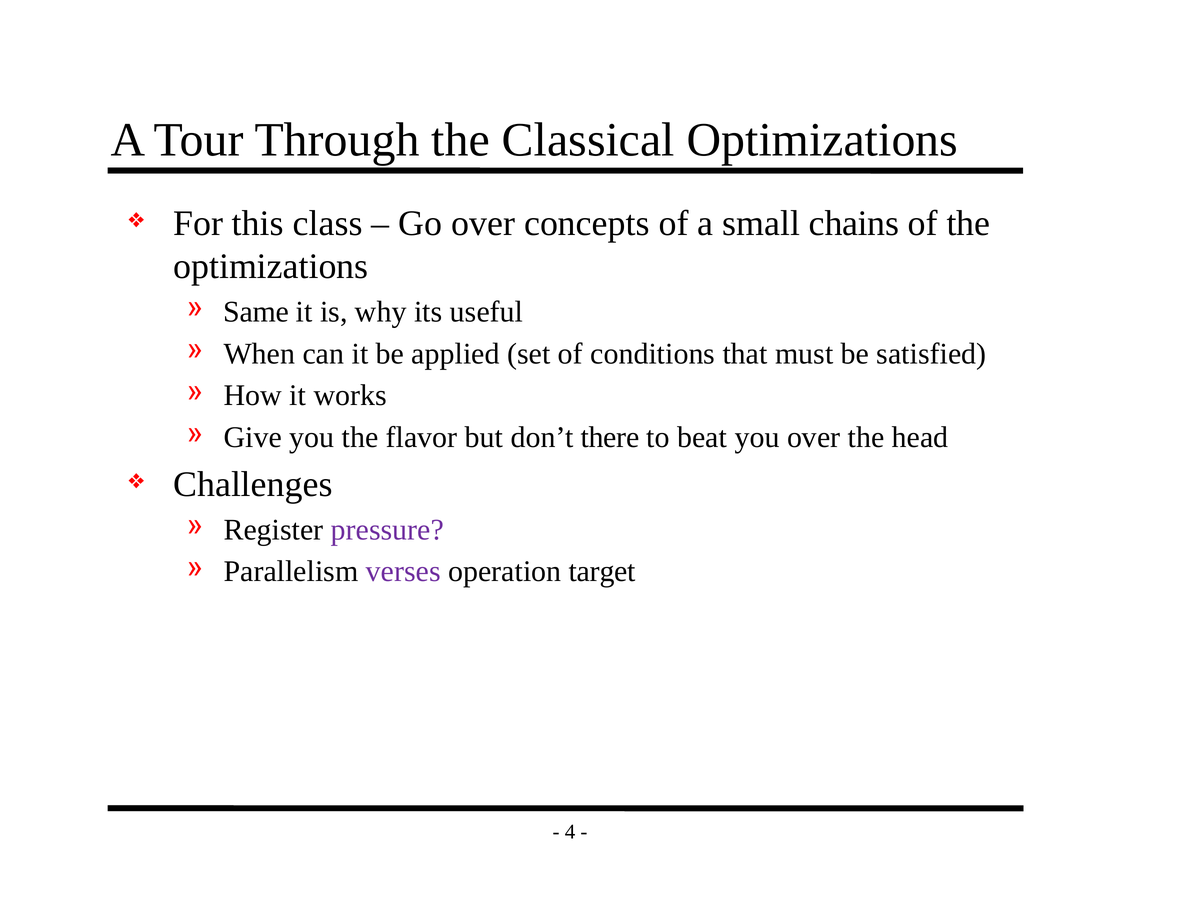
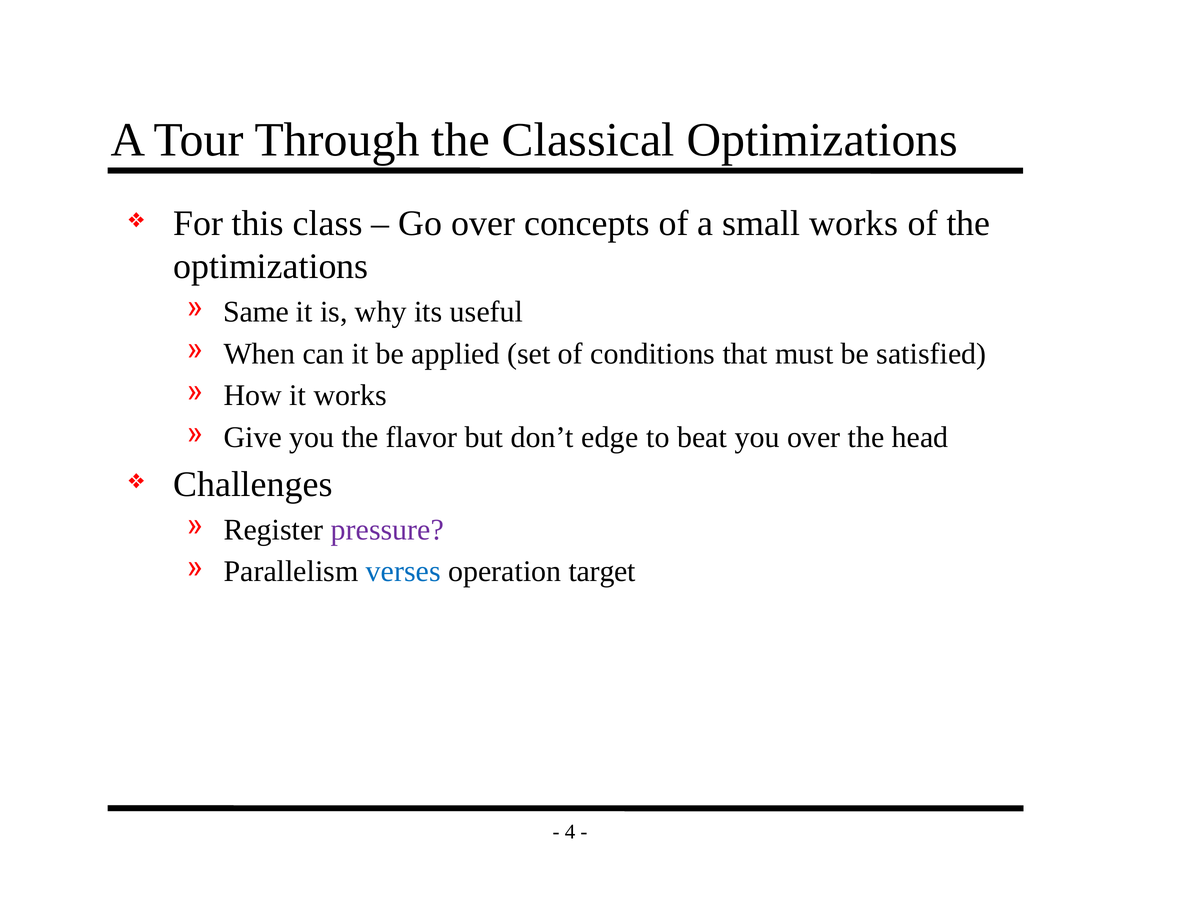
small chains: chains -> works (854, 223)
there: there -> edge (610, 437)
verses colour: purple -> blue (403, 571)
